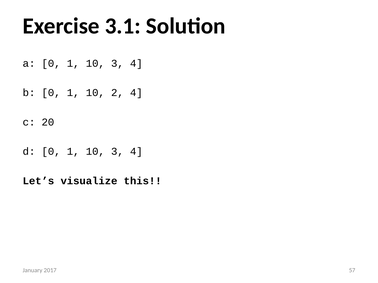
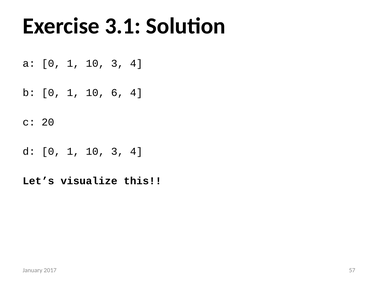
2: 2 -> 6 (117, 93)
